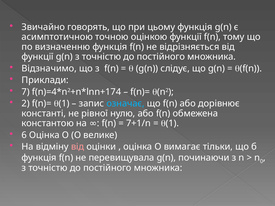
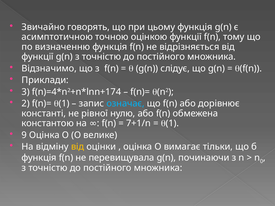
7: 7 -> 3 (26, 92)
6: 6 -> 9 (24, 135)
від colour: pink -> yellow (78, 147)
